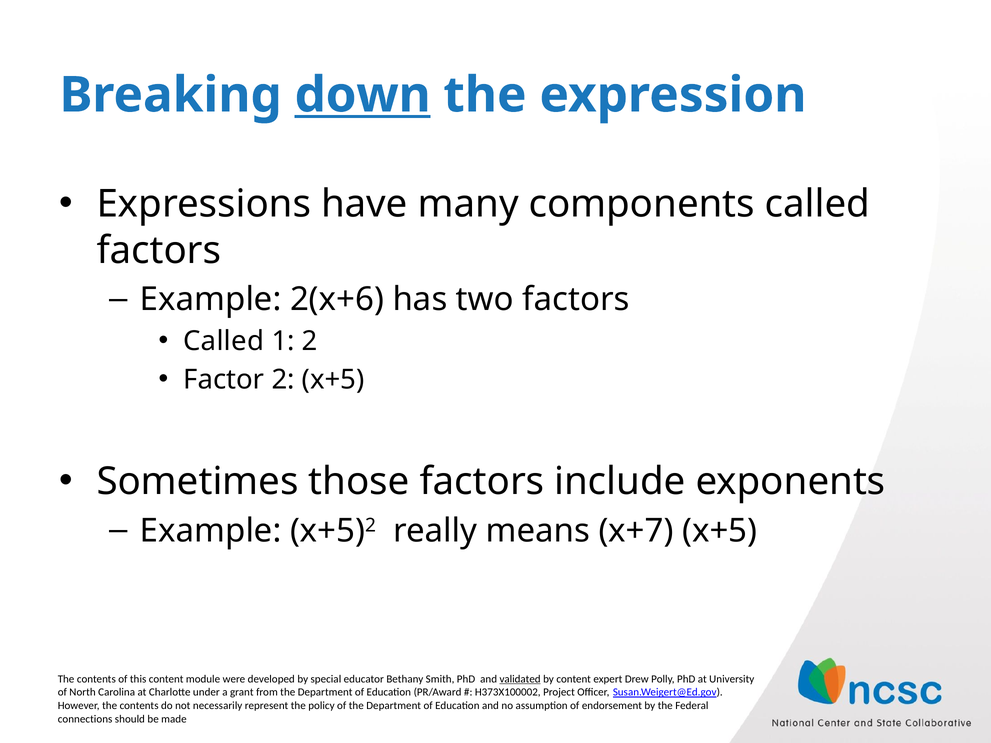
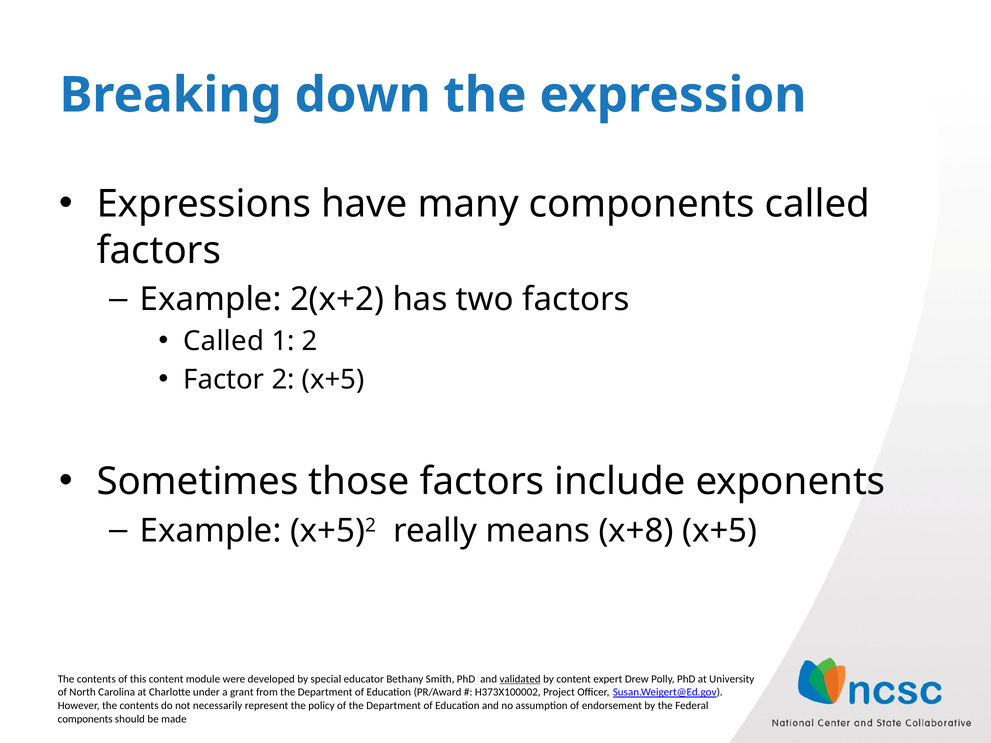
down underline: present -> none (363, 95)
2(x+6: 2(x+6 -> 2(x+2 (337, 300)
x+7: x+7 -> x+8 (636, 531)
connections: connections -> components (85, 719)
